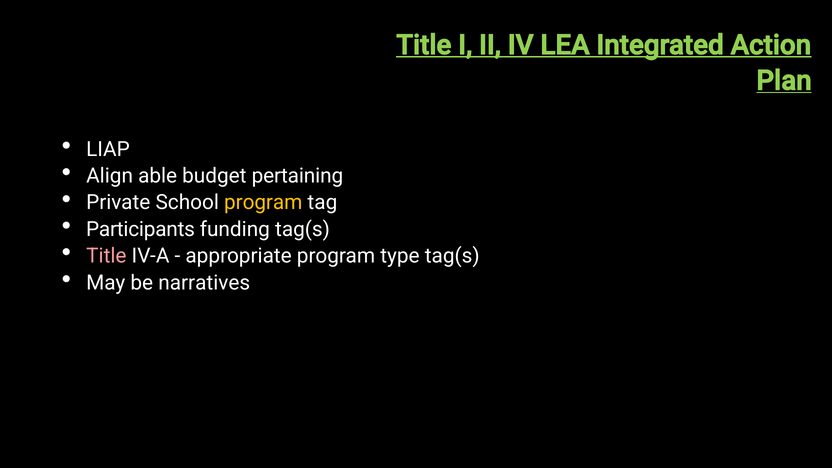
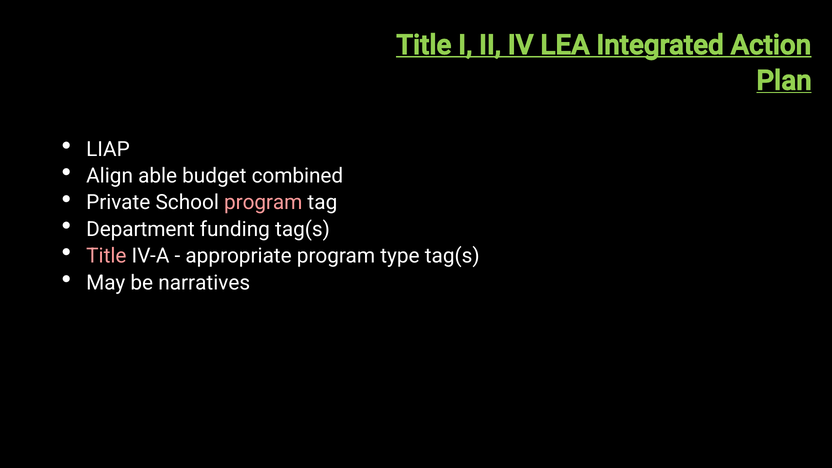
pertaining: pertaining -> combined (297, 176)
program colour: yellow -> pink (263, 203)
Participants: Participants -> Department (140, 229)
